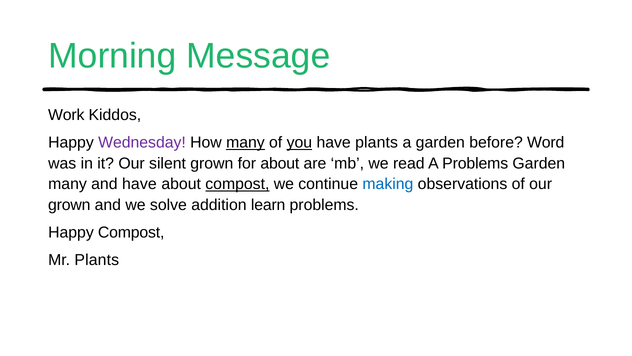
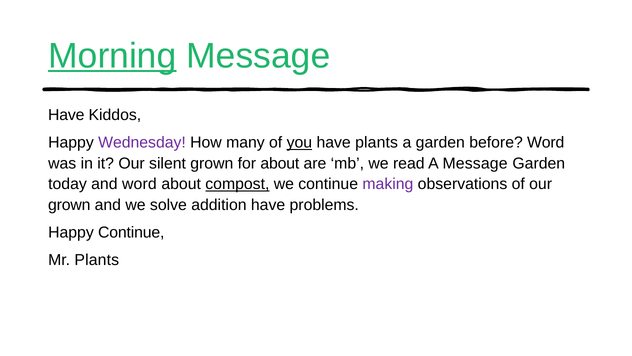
Morning underline: none -> present (112, 56)
Work: Work -> Have (66, 115)
many underline: present -> none (245, 142)
A Problems: Problems -> Message (475, 163)
many: many -> today (67, 184)
and have: have -> word (139, 184)
making colour: blue -> purple (388, 184)
addition learn: learn -> have (268, 205)
Happy Compost: Compost -> Continue (131, 232)
